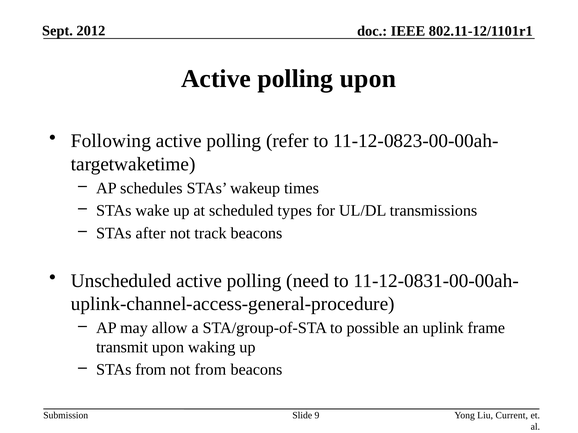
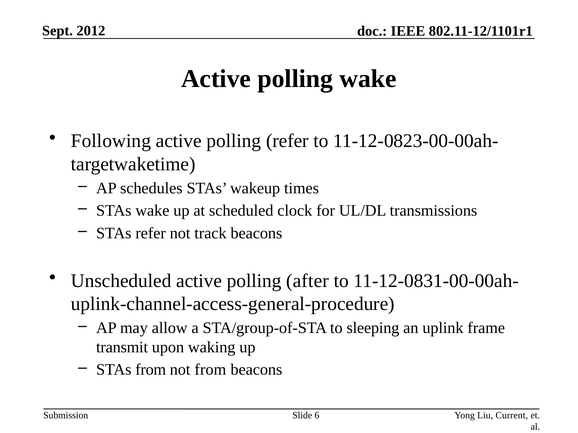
polling upon: upon -> wake (368, 79)
types: types -> clock (295, 211)
STAs after: after -> refer (151, 233)
need: need -> after (308, 281)
possible: possible -> sleeping (373, 328)
9: 9 -> 6 (317, 416)
